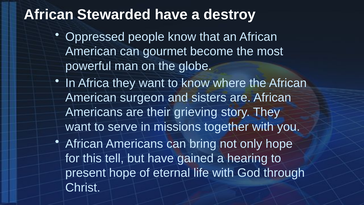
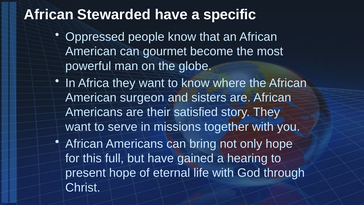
destroy: destroy -> specific (230, 15)
grieving: grieving -> satisfied (196, 112)
tell: tell -> full (114, 158)
